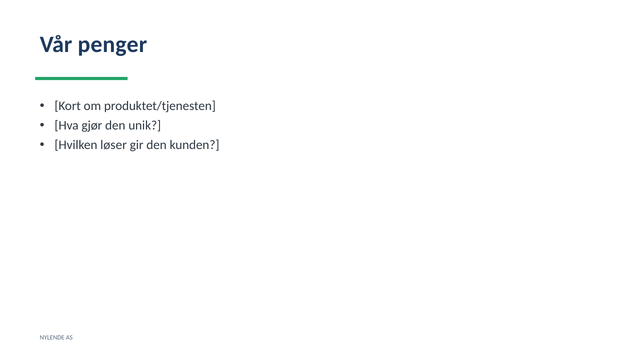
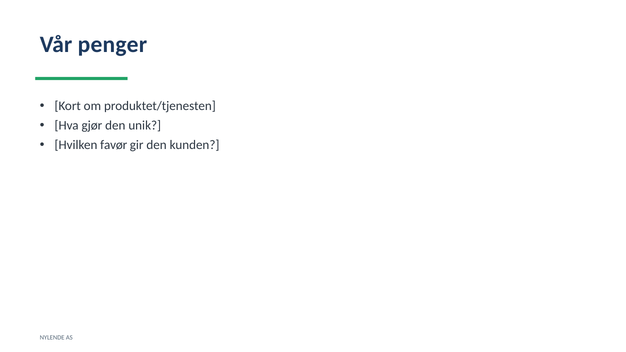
løser: løser -> favør (114, 145)
